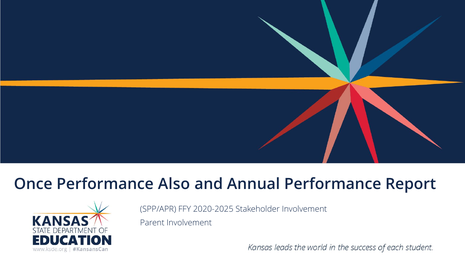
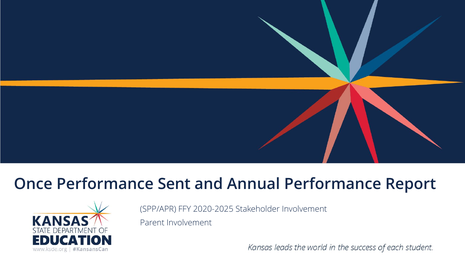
Also: Also -> Sent (174, 184)
